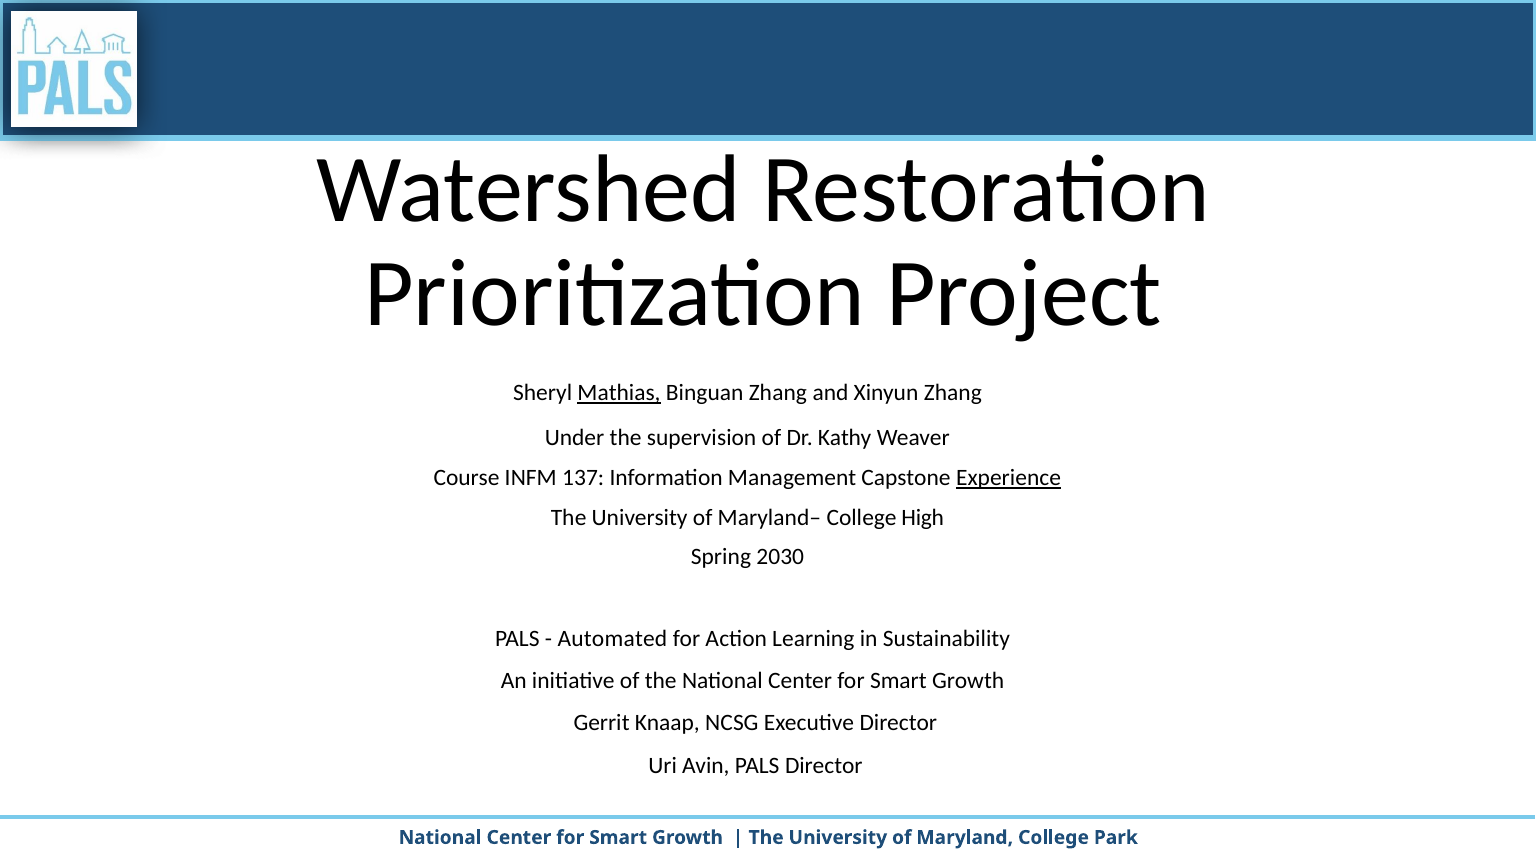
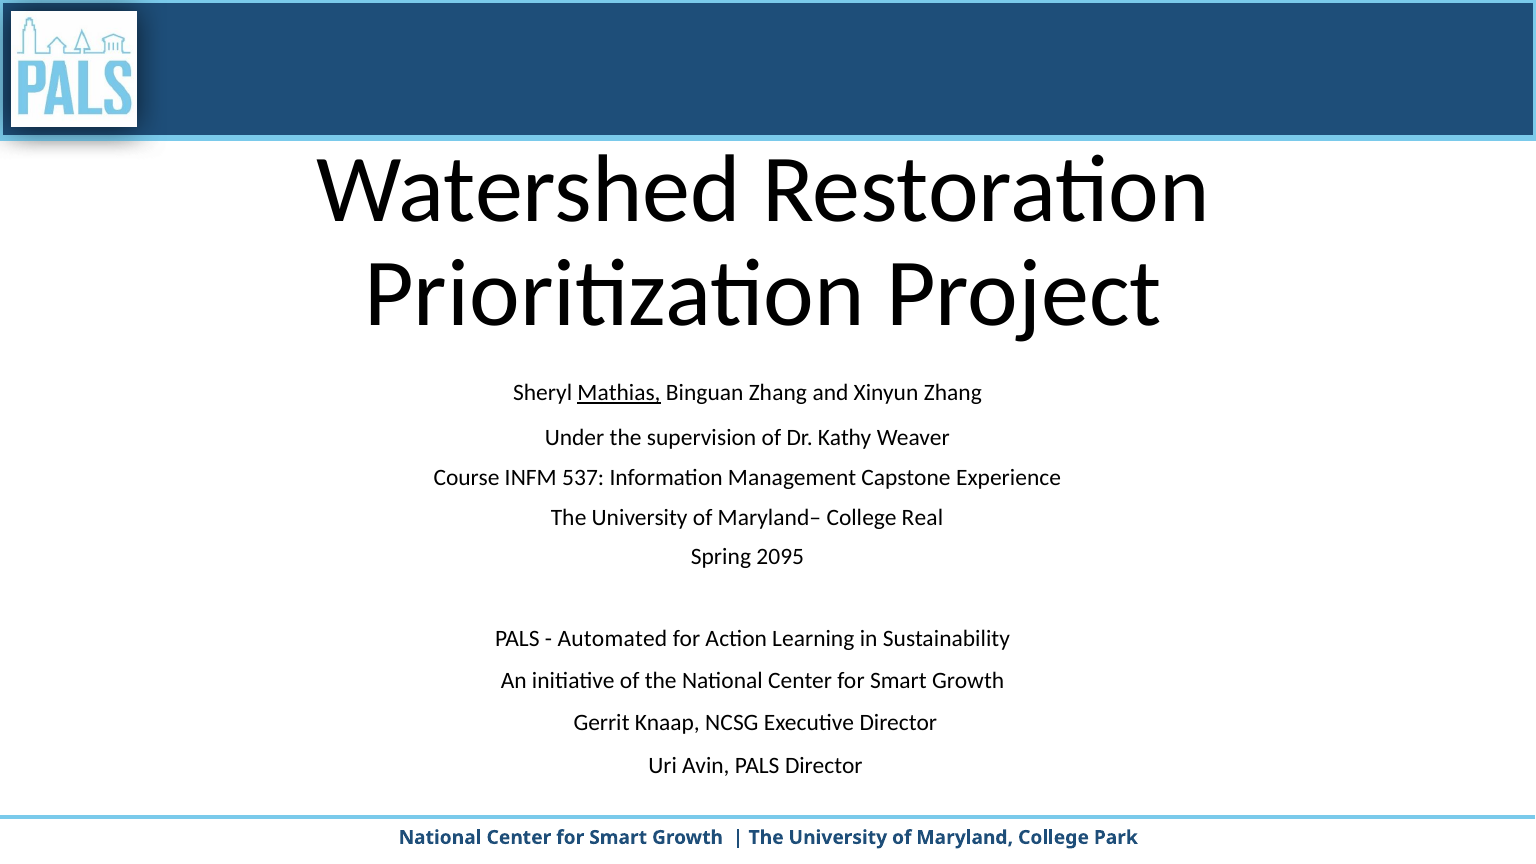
137: 137 -> 537 (583, 478)
Experience underline: present -> none (1008, 478)
High: High -> Real (922, 517)
2030: 2030 -> 2095 (780, 557)
